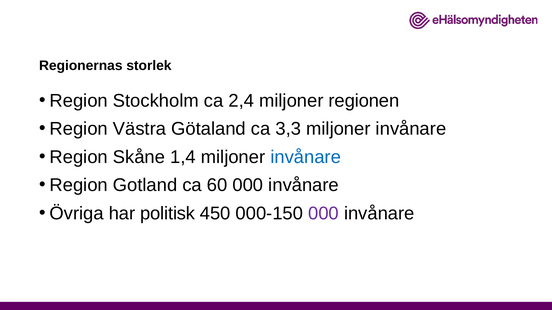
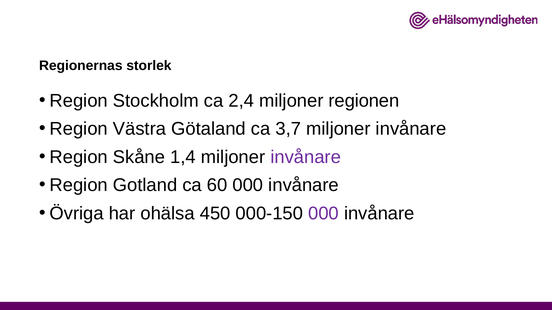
3,3: 3,3 -> 3,7 (288, 129)
invånare colour: blue -> purple (306, 157)
politisk: politisk -> ohälsa (168, 214)
